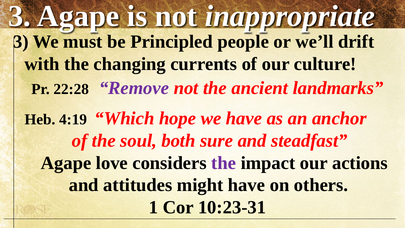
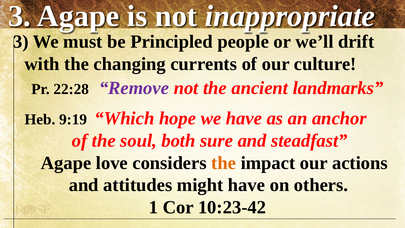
4:19: 4:19 -> 9:19 (73, 119)
the colour: purple -> orange (224, 163)
10:23-31: 10:23-31 -> 10:23-42 (232, 207)
